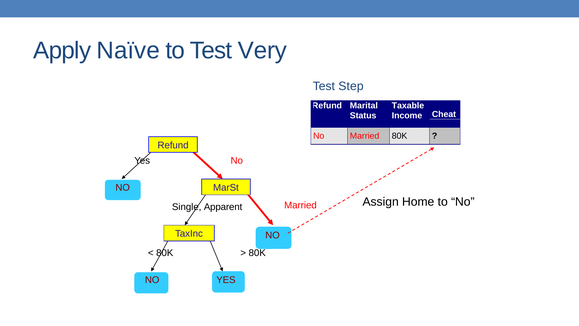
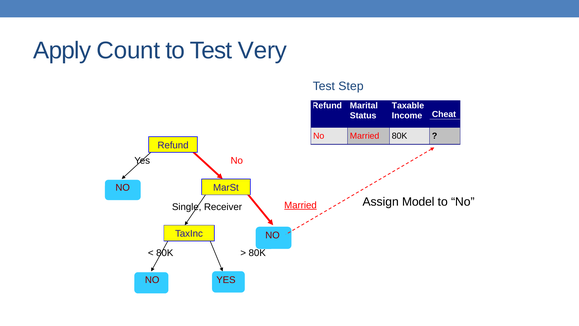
Naïve: Naïve -> Count (128, 51)
Home: Home -> Model (418, 202)
Married underline: none -> present (300, 205)
Apparent: Apparent -> Receiver (223, 207)
